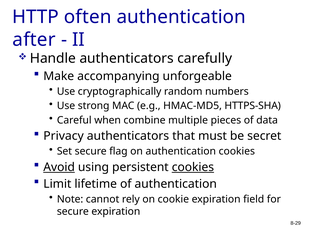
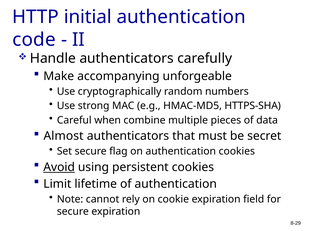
often: often -> initial (88, 17)
after: after -> code (34, 40)
Privacy: Privacy -> Almost (63, 136)
cookies underline: present -> none (193, 168)
